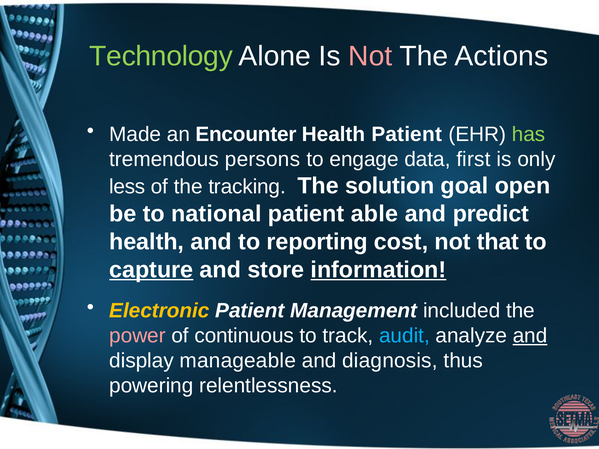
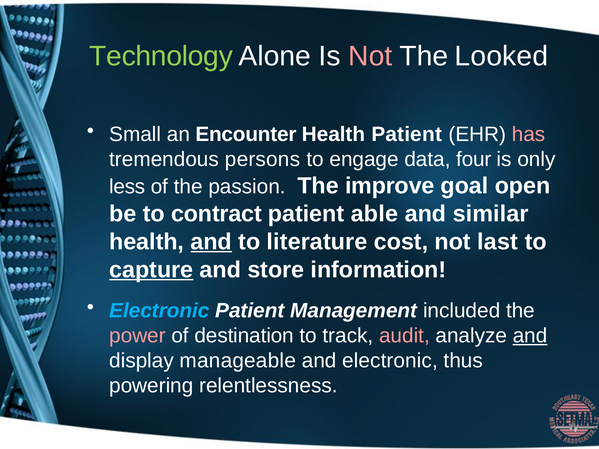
Actions: Actions -> Looked (501, 56)
Made: Made -> Small (135, 134)
has colour: light green -> pink (529, 134)
first: first -> four (474, 159)
tracking: tracking -> passion (247, 187)
solution: solution -> improve (390, 186)
national: national -> contract (216, 214)
predict: predict -> similar (491, 214)
and underline: none -> present (211, 242)
reporting: reporting -> literature (317, 242)
that: that -> last (498, 242)
information underline: present -> none (378, 270)
Electronic colour: yellow -> light blue (159, 311)
continuous: continuous -> destination (244, 336)
audit colour: light blue -> pink (404, 336)
and diagnosis: diagnosis -> electronic (390, 361)
